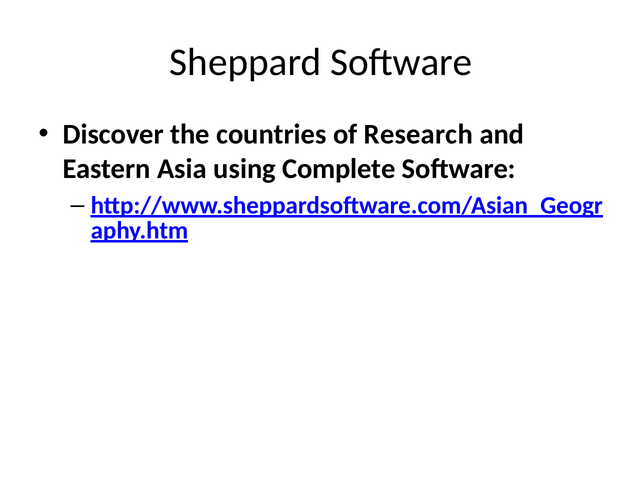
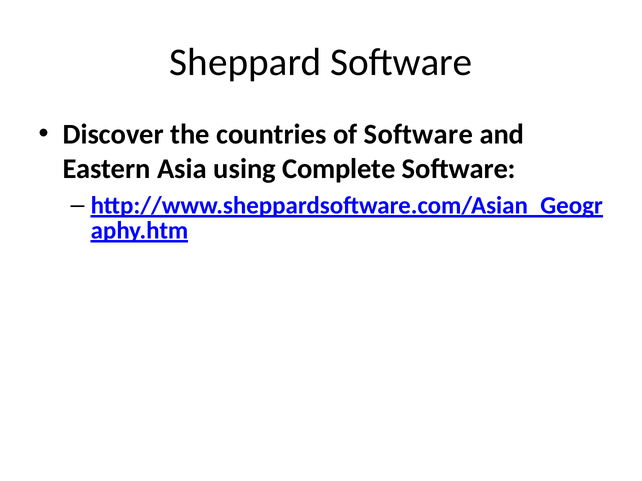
of Research: Research -> Software (418, 135)
